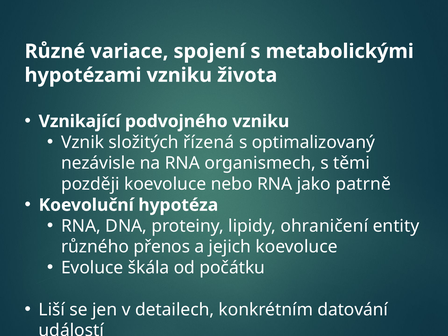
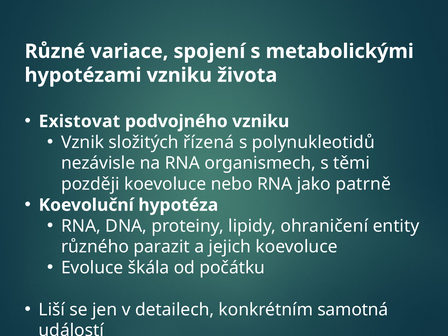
Vznikající: Vznikající -> Existovat (79, 121)
optimalizovaný: optimalizovaný -> polynukleotidů (313, 142)
přenos: přenos -> parazit (162, 247)
datování: datování -> samotná (353, 310)
